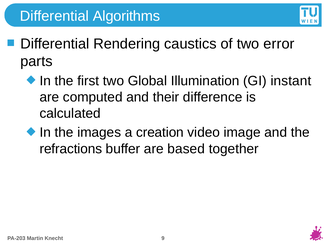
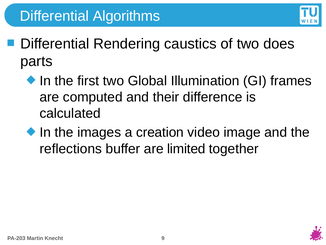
error: error -> does (279, 44)
instant: instant -> frames (291, 81)
refractions: refractions -> reflections (71, 149)
based: based -> limited (186, 149)
